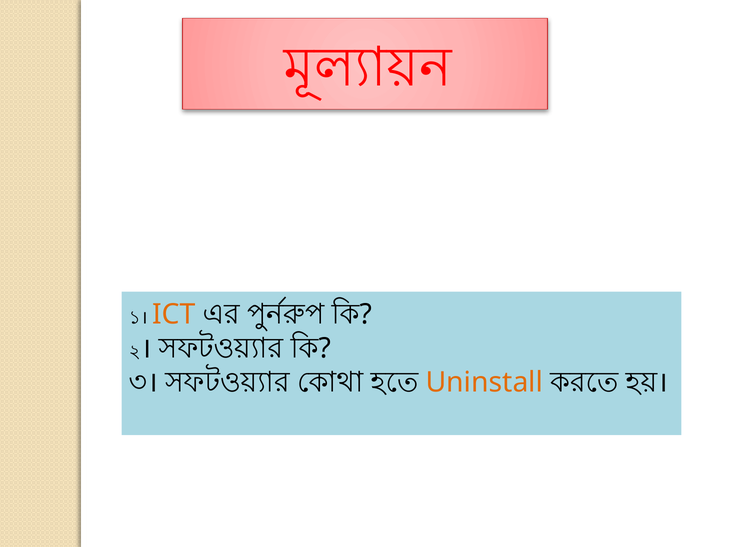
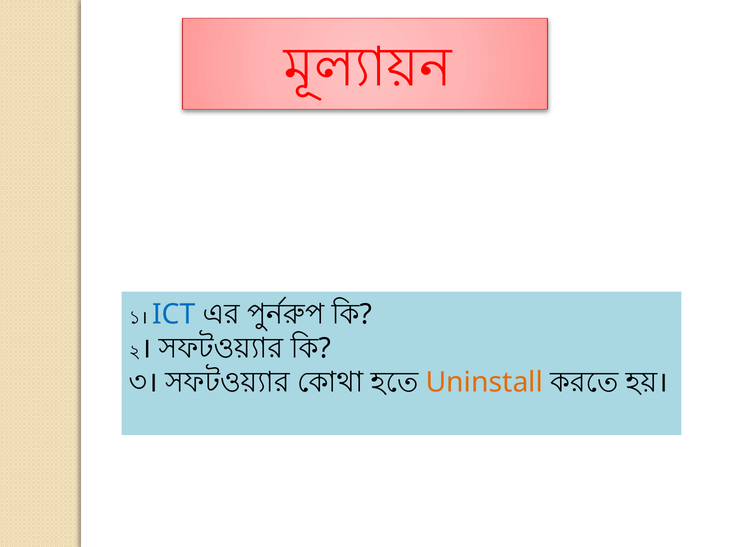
ICT colour: orange -> blue (174, 315)
